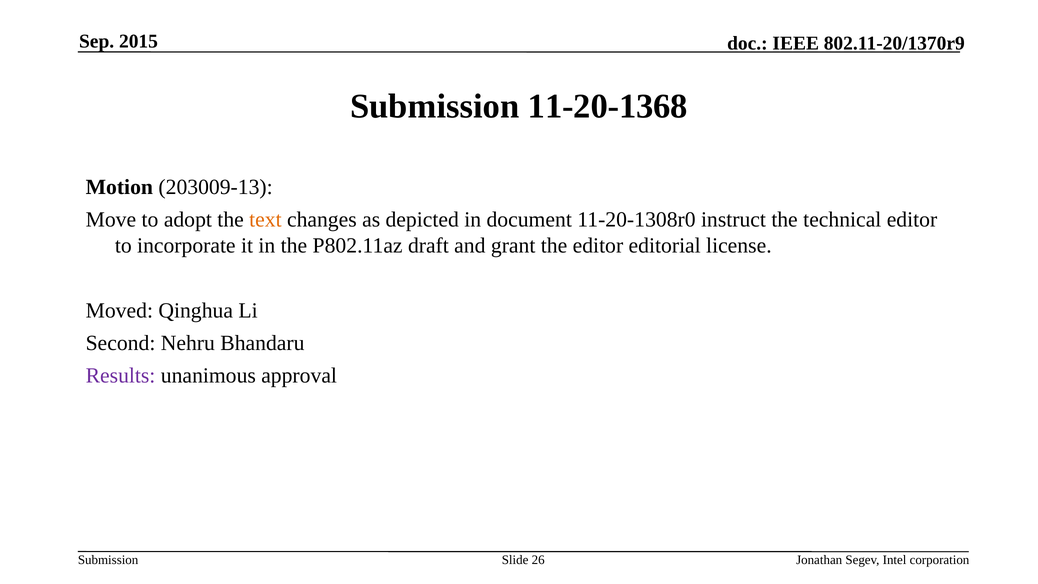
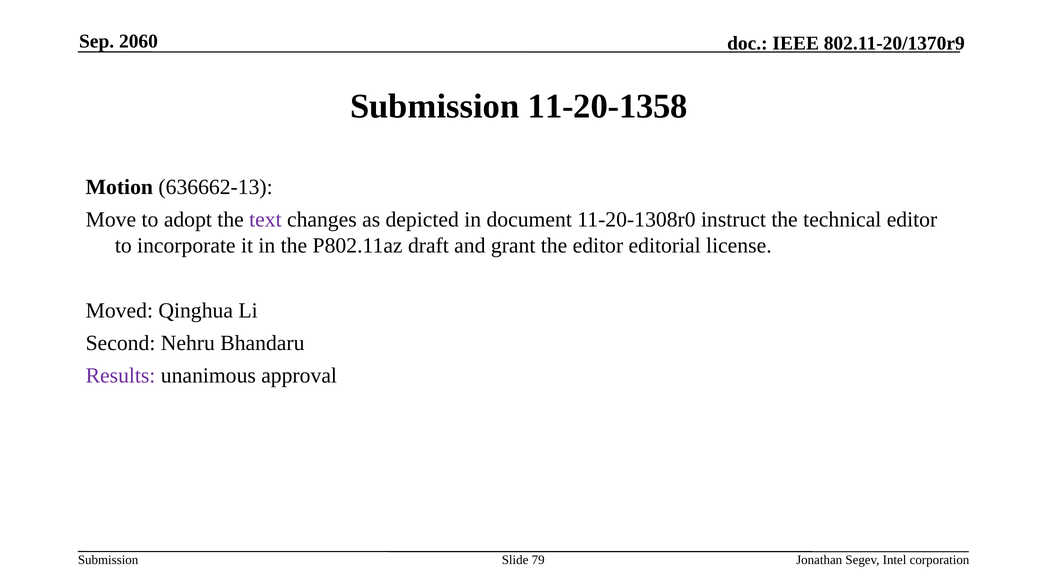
2015: 2015 -> 2060 (138, 41)
11-20-1368: 11-20-1368 -> 11-20-1358 (608, 106)
203009-13: 203009-13 -> 636662-13 (216, 187)
text colour: orange -> purple (265, 220)
26: 26 -> 79 (538, 560)
